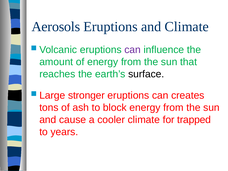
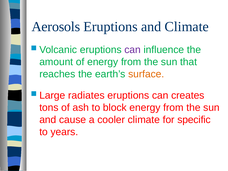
surface colour: black -> orange (146, 74)
stronger: stronger -> radiates (86, 95)
trapped: trapped -> specific (194, 120)
